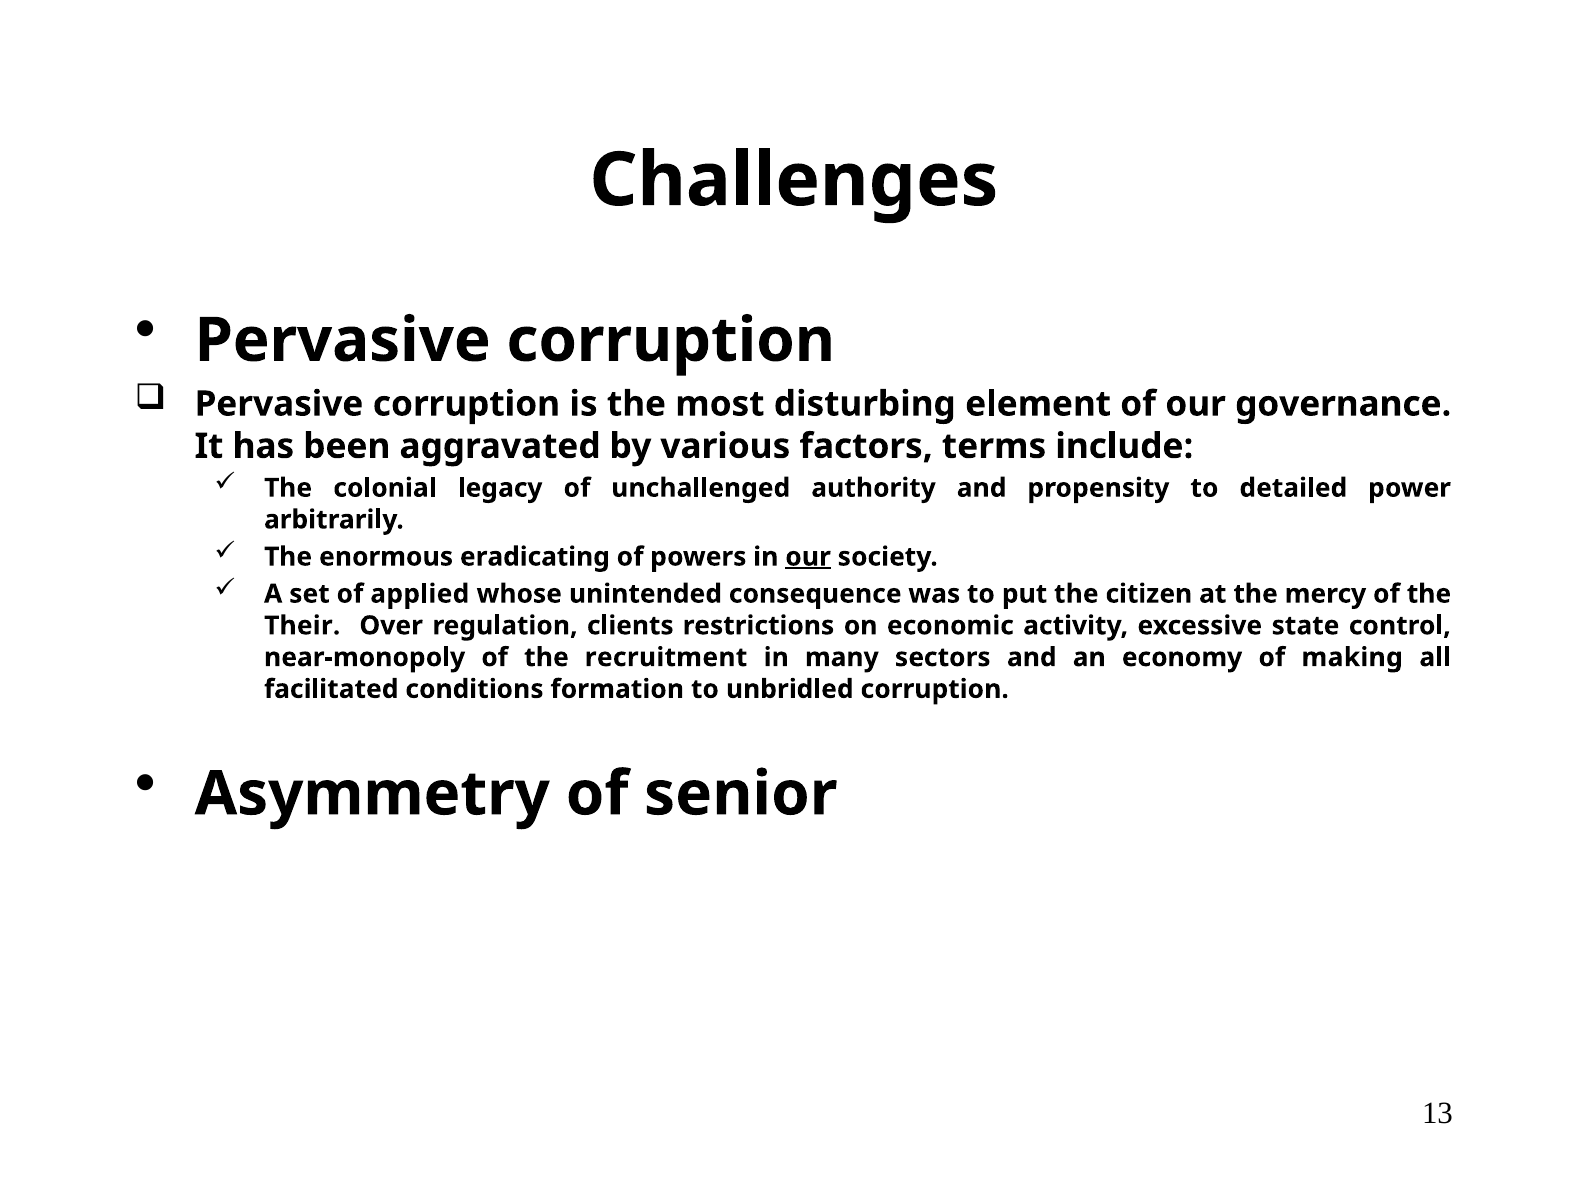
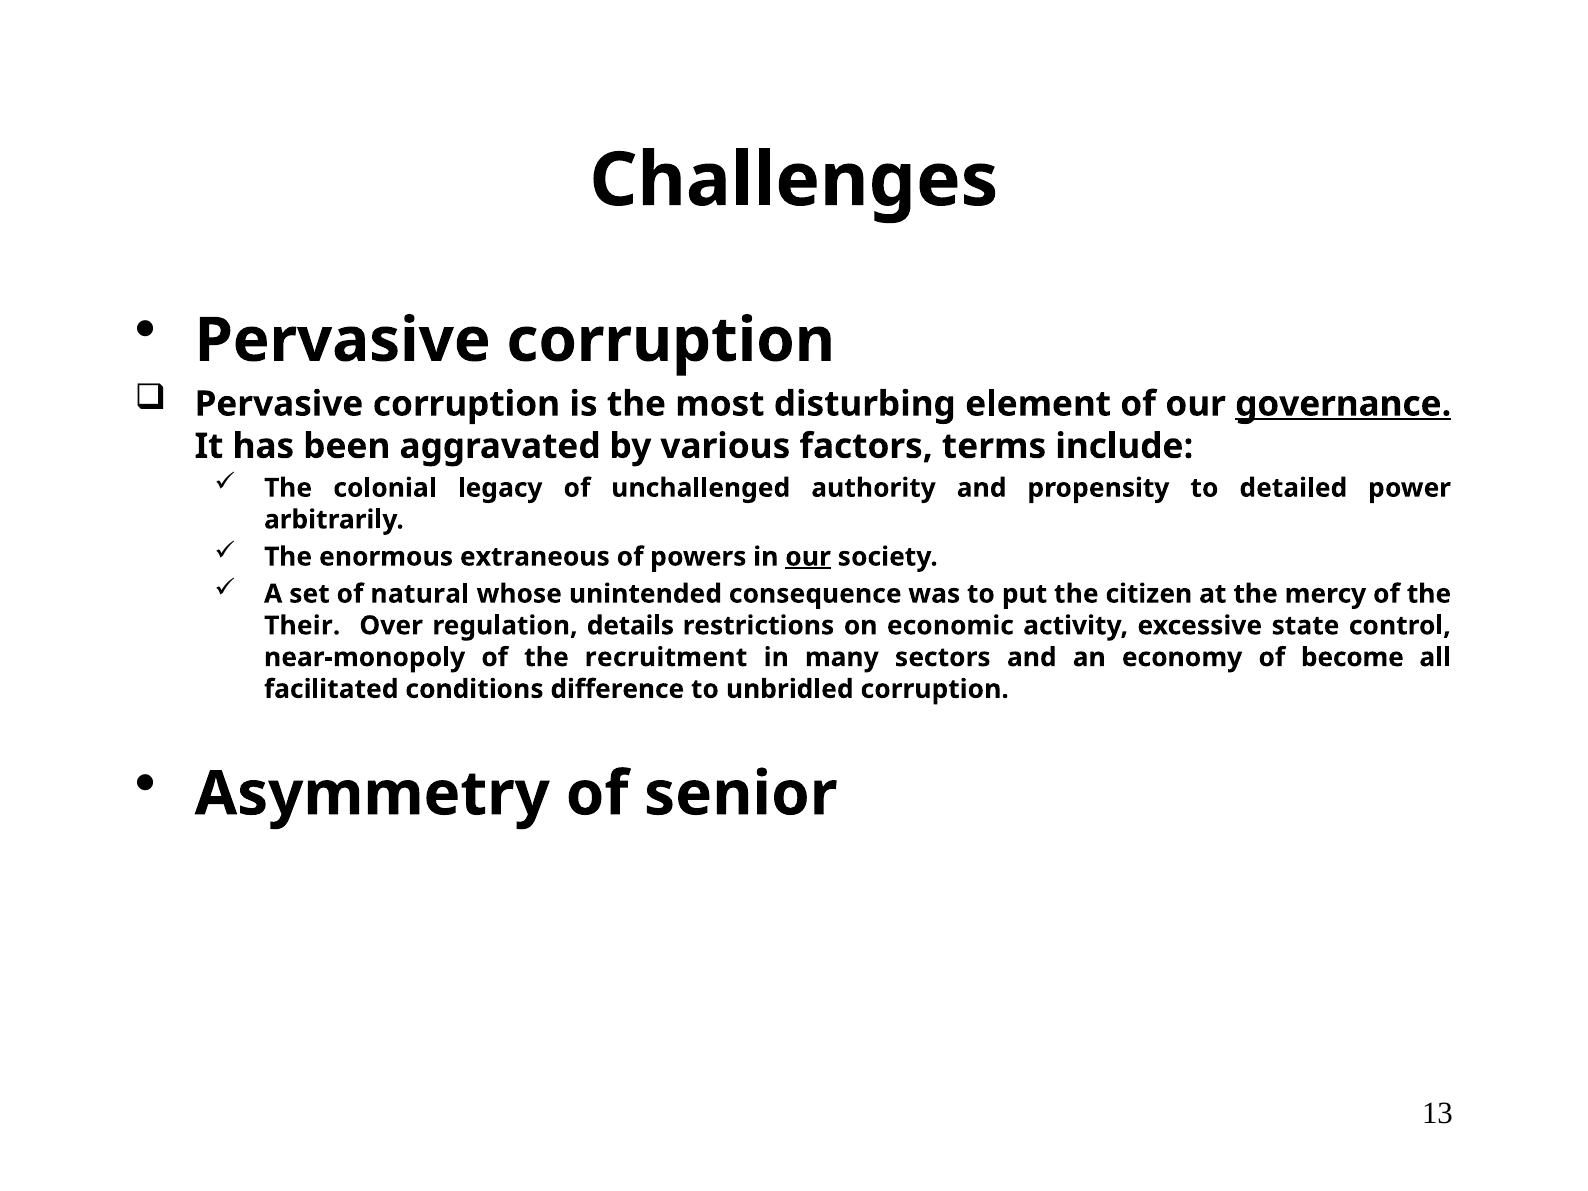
governance underline: none -> present (1343, 404)
eradicating: eradicating -> extraneous (535, 557)
applied: applied -> natural (420, 594)
clients: clients -> details (630, 626)
making: making -> become (1352, 657)
formation: formation -> difference (617, 689)
